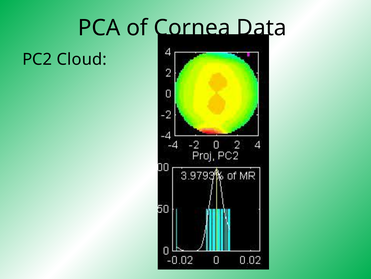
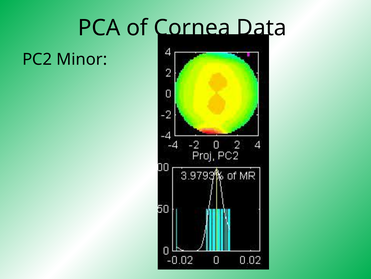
Cloud: Cloud -> Minor (82, 59)
